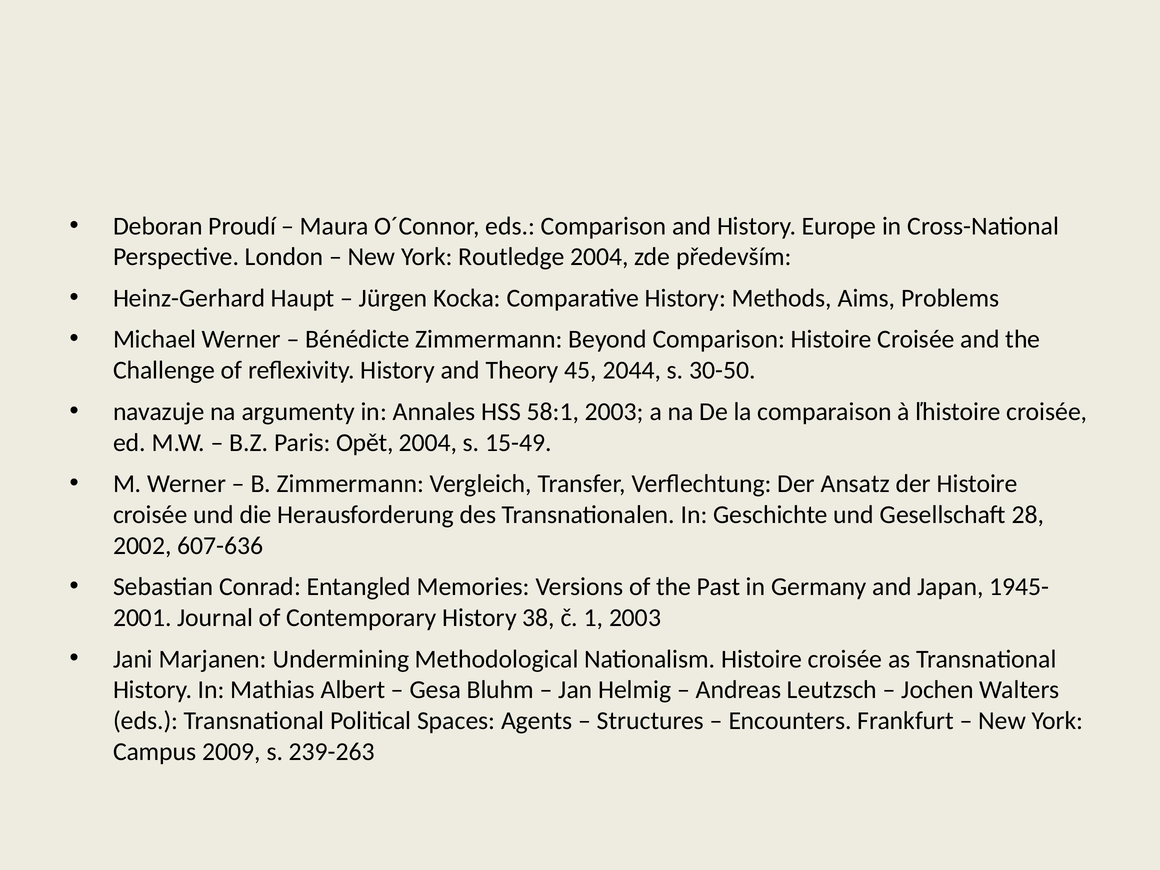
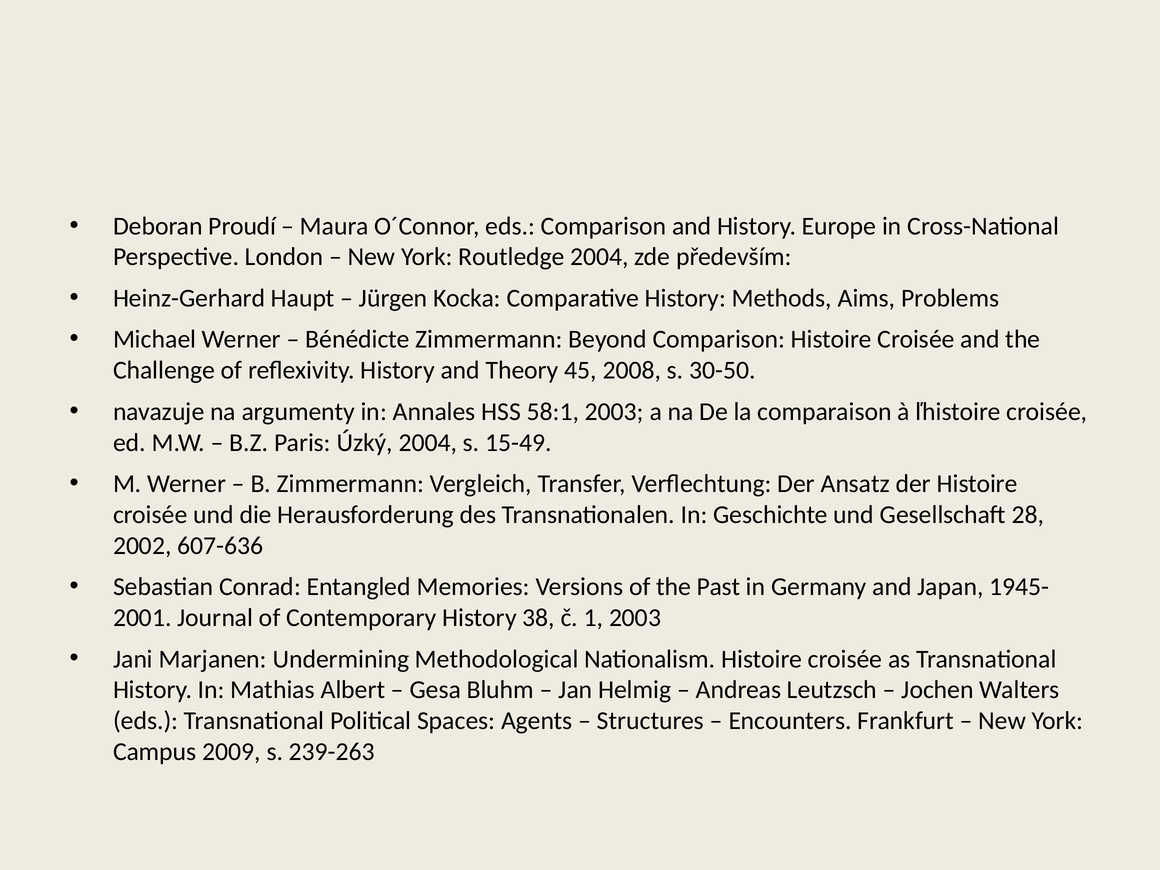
2044: 2044 -> 2008 (632, 370)
Opět: Opět -> Úzký (365, 443)
